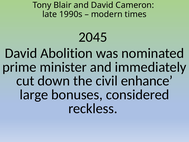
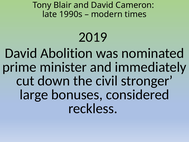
2045: 2045 -> 2019 (93, 37)
enhance: enhance -> stronger (147, 81)
